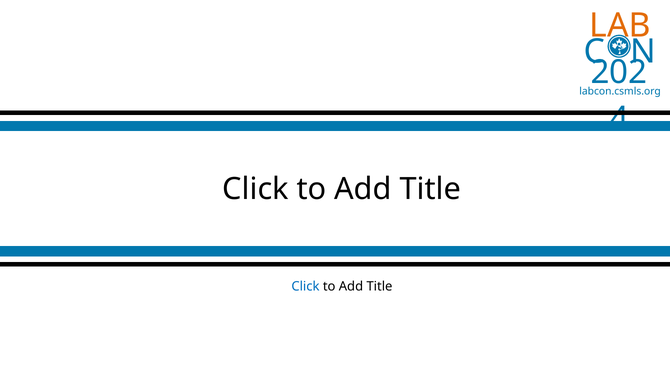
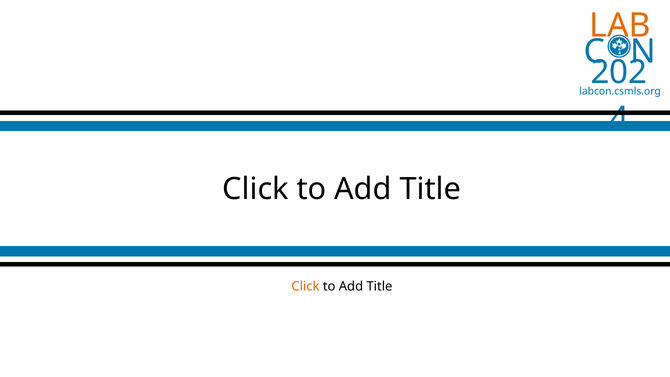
Click colour: blue -> orange (305, 286)
